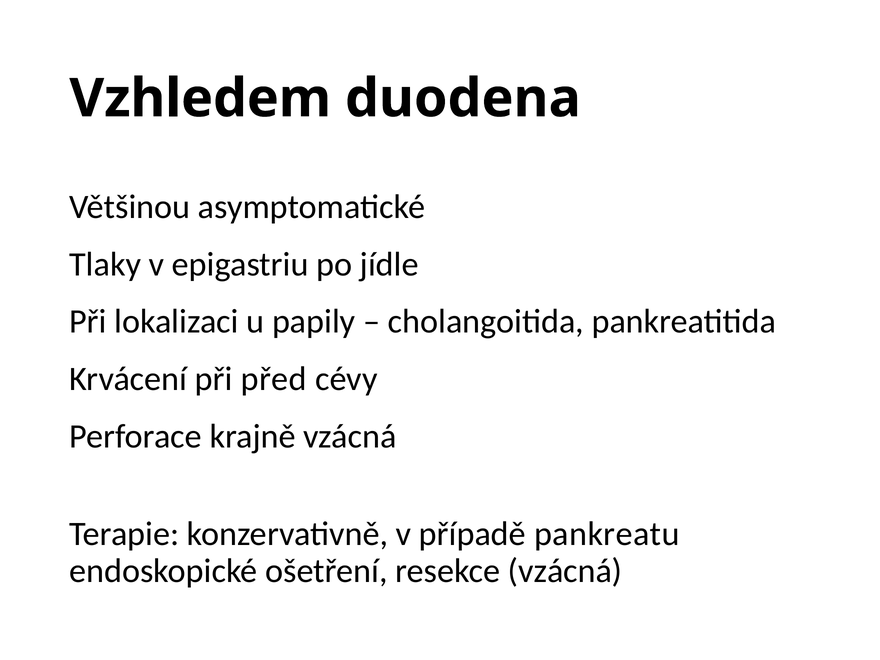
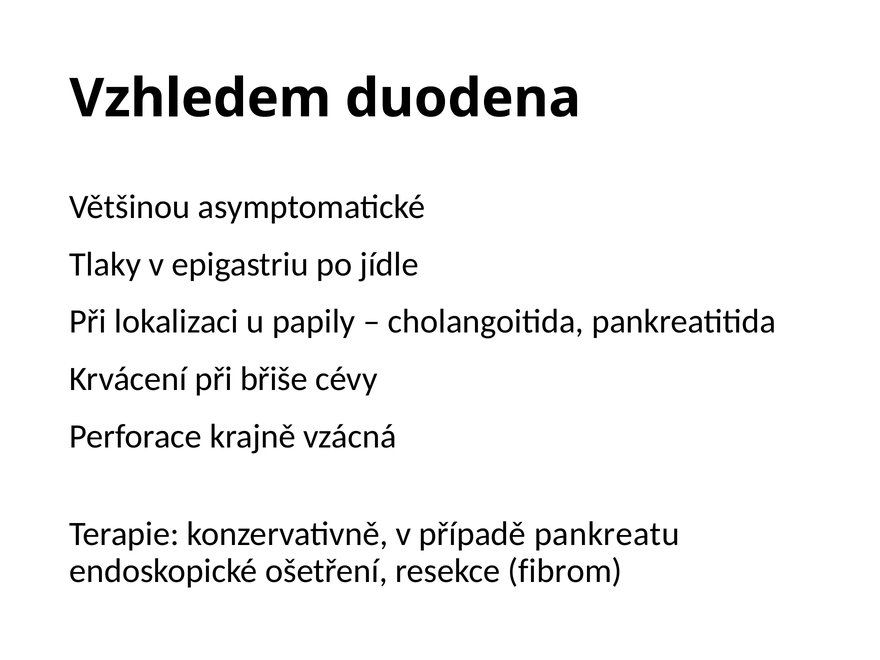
před: před -> břiše (274, 379)
resekce vzácná: vzácná -> fibrom (565, 571)
